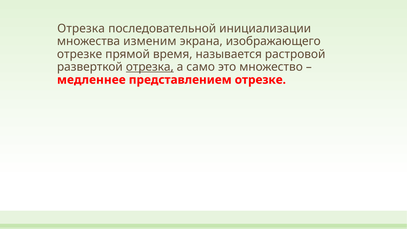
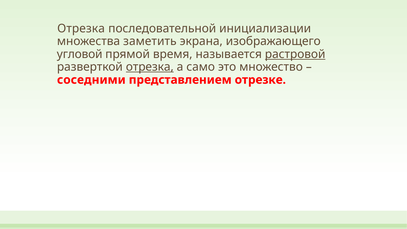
изменим: изменим -> заметить (150, 41)
отрезке: отрезке -> угловой (80, 54)
растровой underline: none -> present (295, 54)
медленнее: медленнее -> соседними (91, 80)
